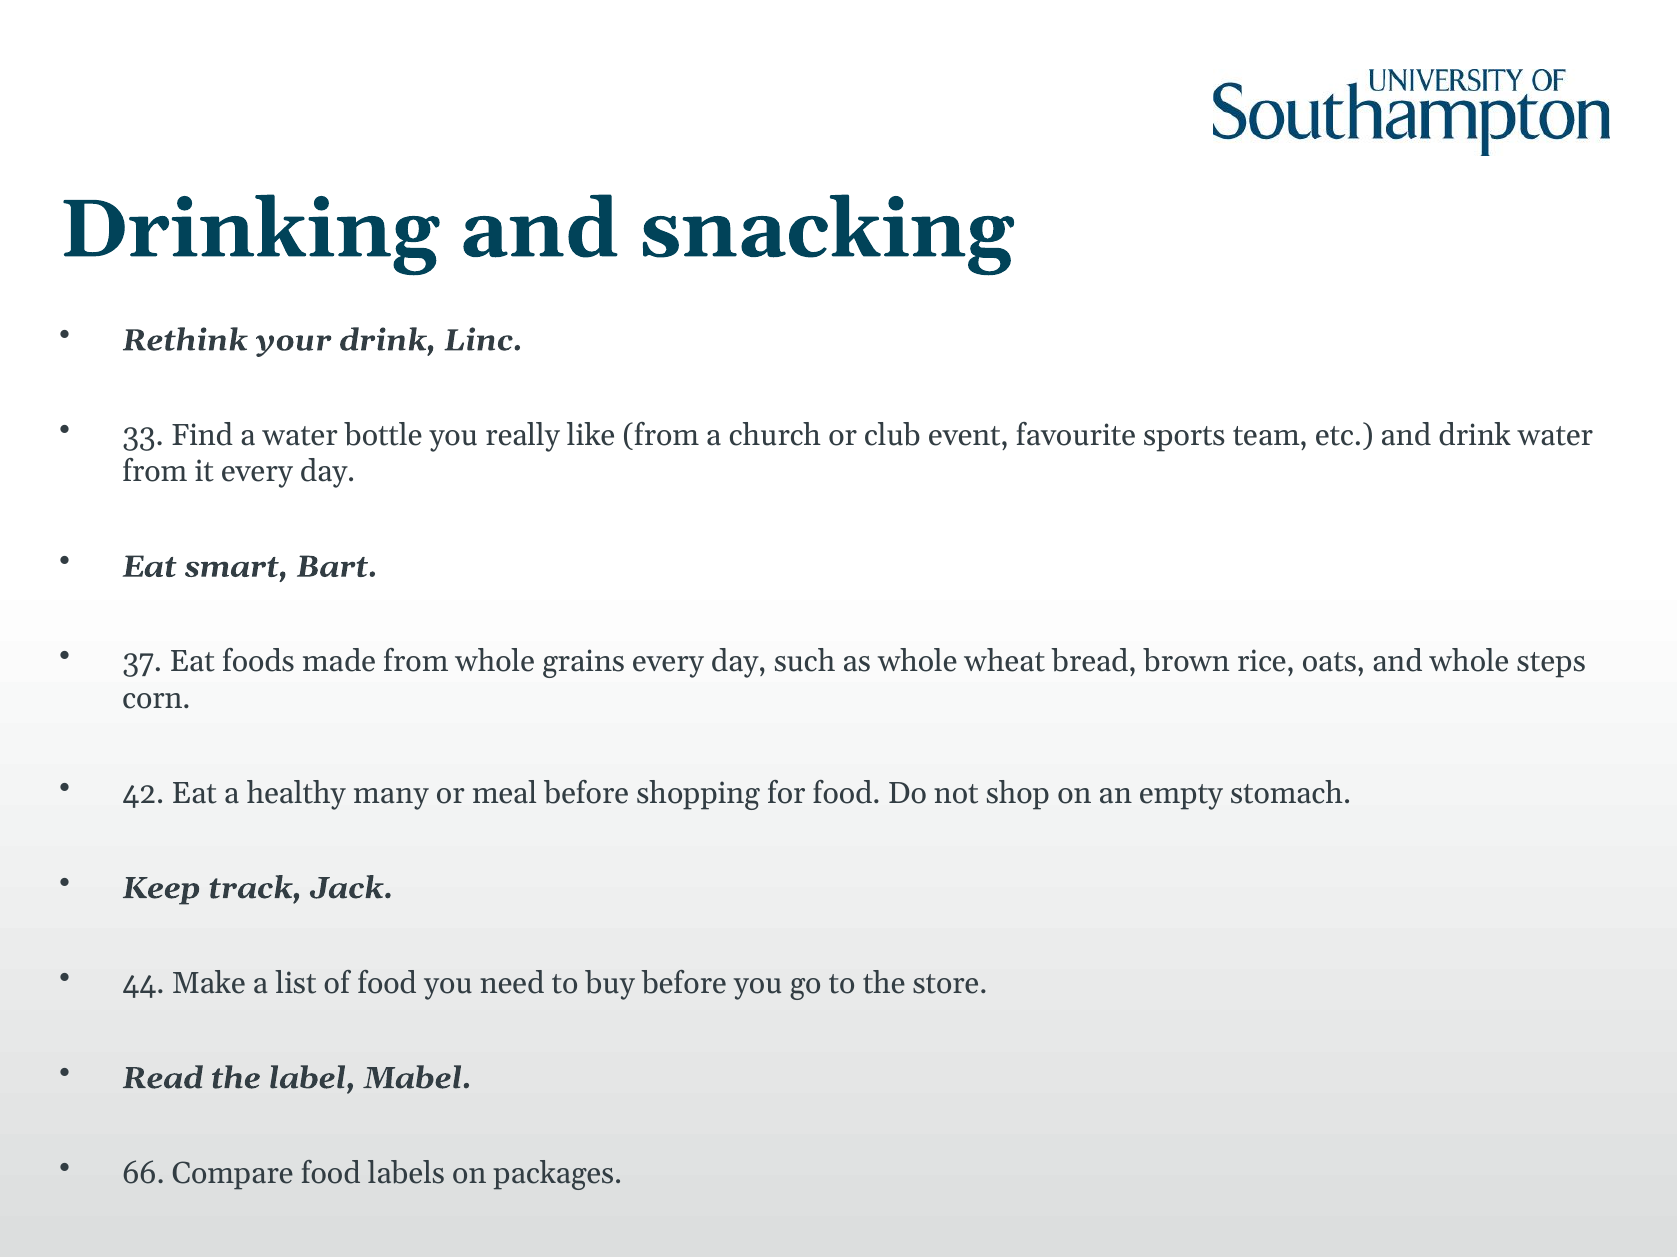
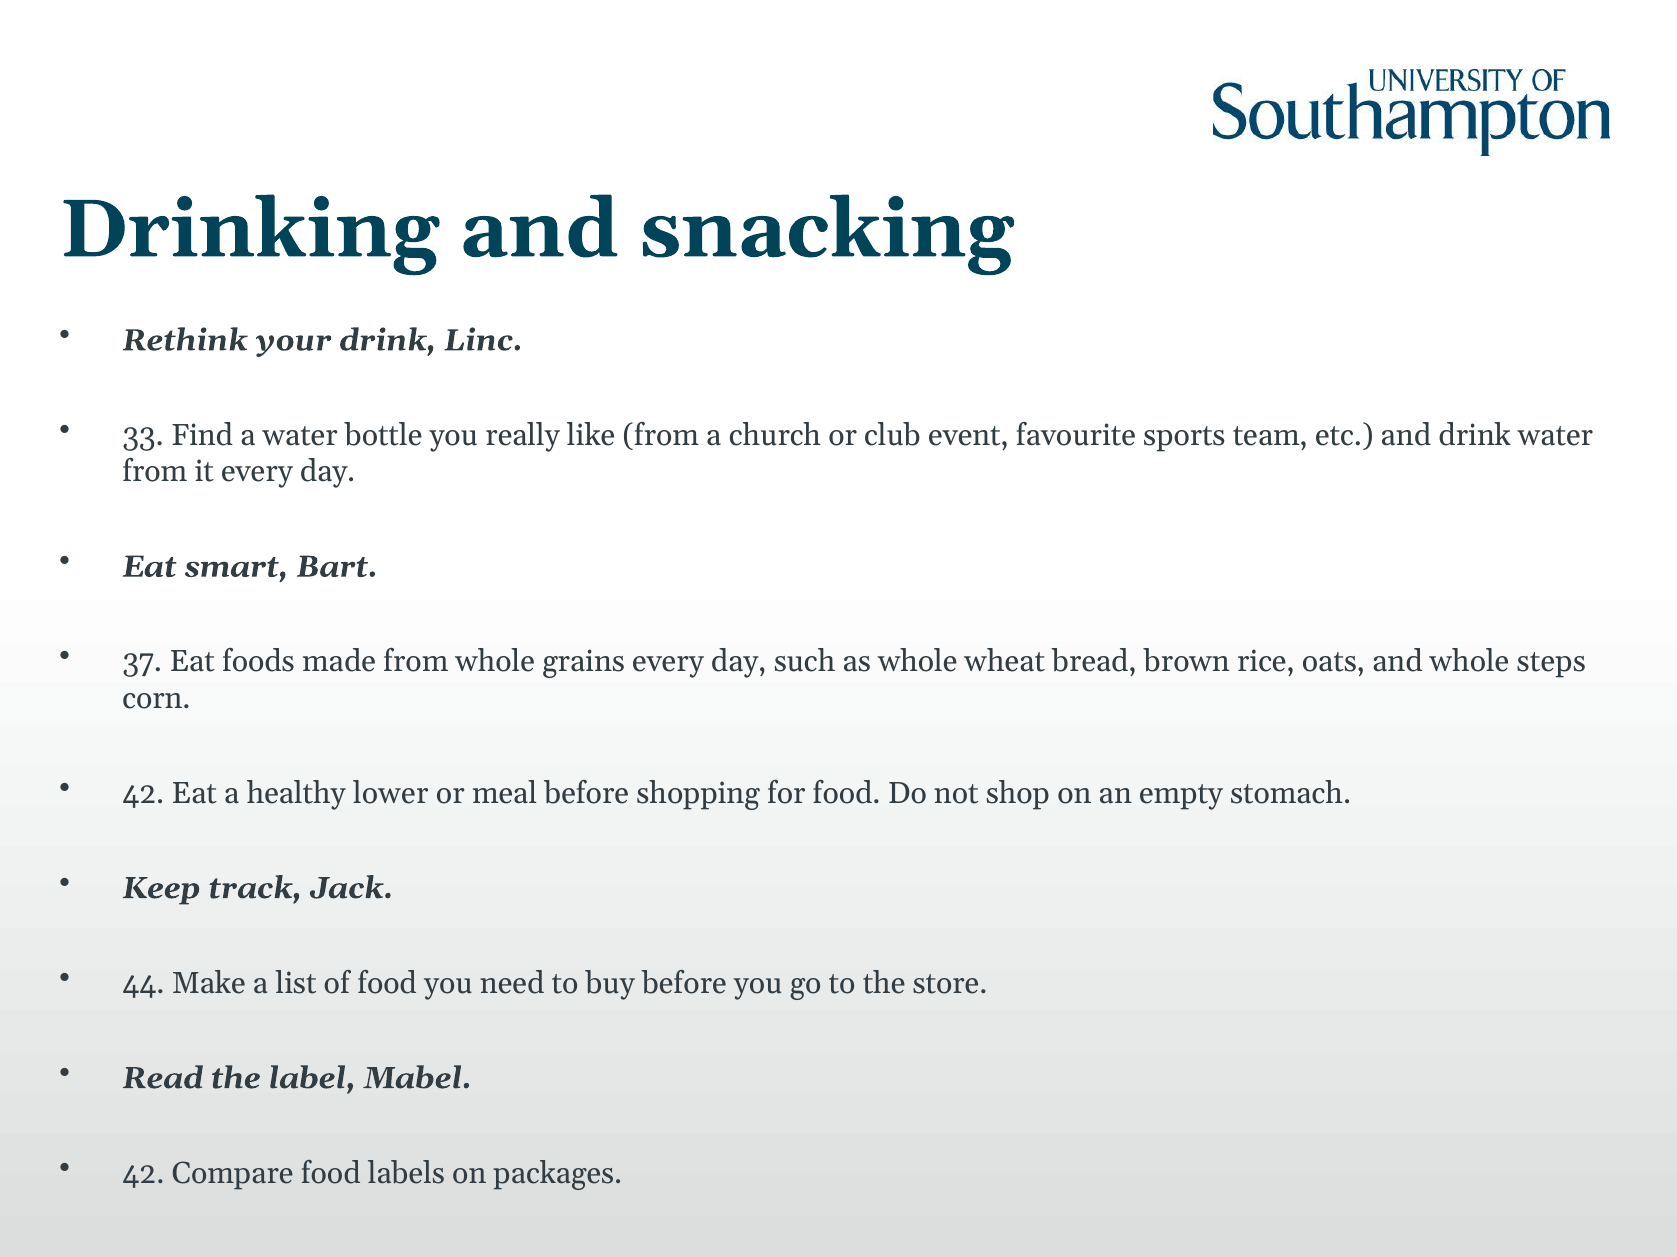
many: many -> lower (391, 794)
66: 66 -> 42 (143, 1174)
